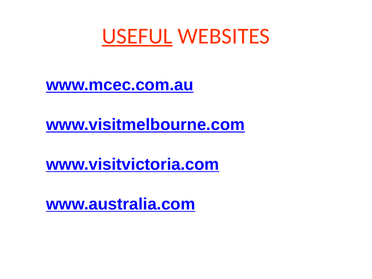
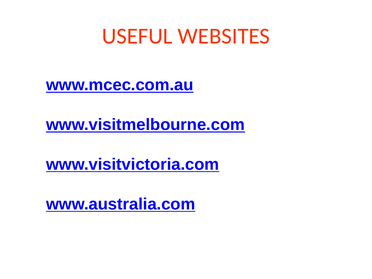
USEFUL underline: present -> none (137, 36)
